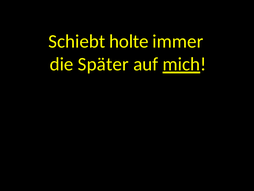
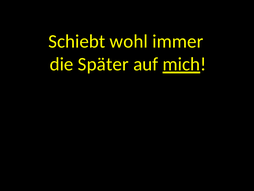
holte: holte -> wohl (129, 41)
